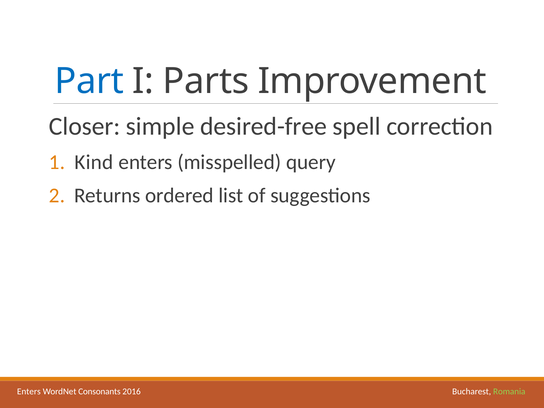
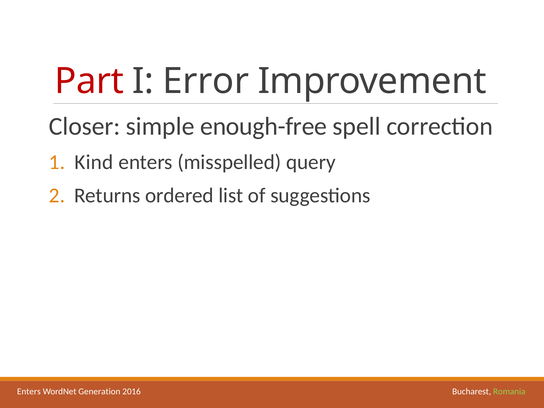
Part colour: blue -> red (89, 81)
Parts: Parts -> Error (206, 81)
desired-free: desired-free -> enough-free (264, 126)
Consonants: Consonants -> Generation (99, 391)
